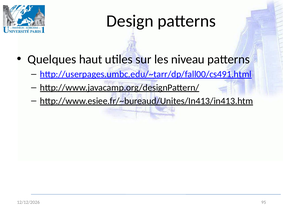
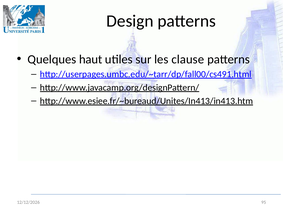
niveau: niveau -> clause (188, 59)
